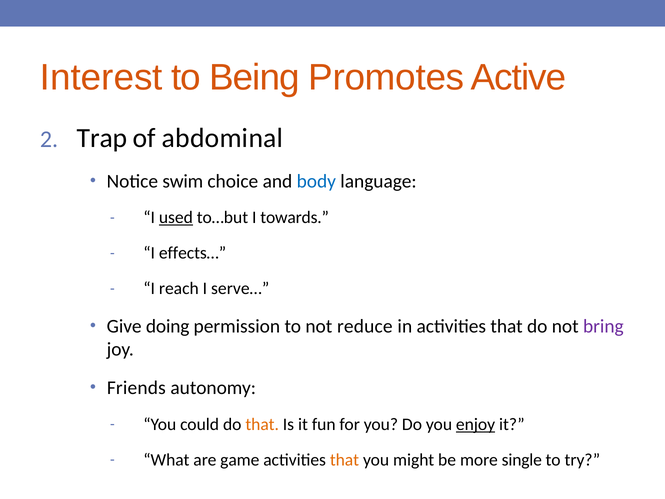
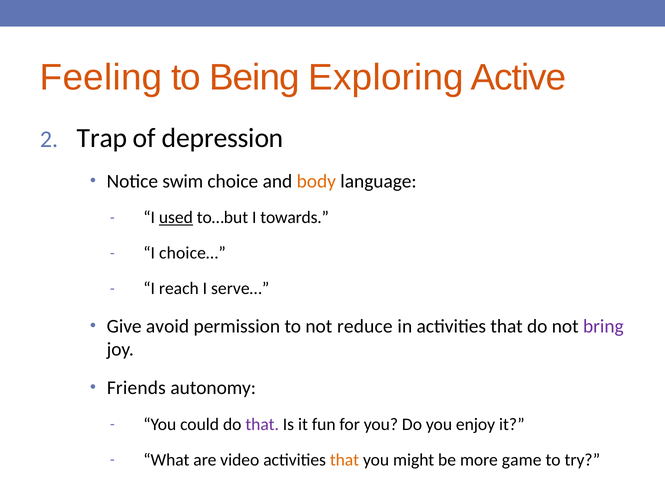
Interest: Interest -> Feeling (101, 77)
Promotes: Promotes -> Exploring (386, 77)
abdominal: abdominal -> depression (223, 138)
body colour: blue -> orange (316, 181)
effects…: effects… -> choice… (192, 253)
doing: doing -> avoid (168, 326)
that colour: orange -> purple (262, 424)
enjoy underline: present -> none (476, 424)
game: game -> video (240, 460)
single: single -> game (522, 460)
